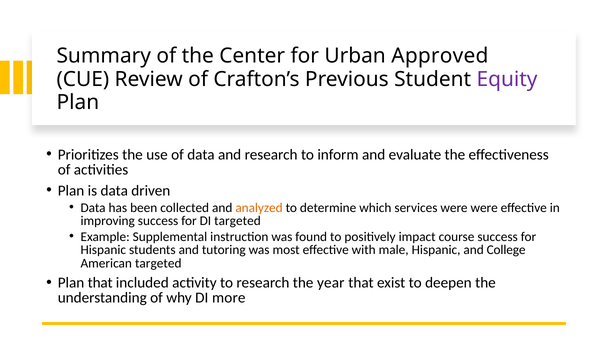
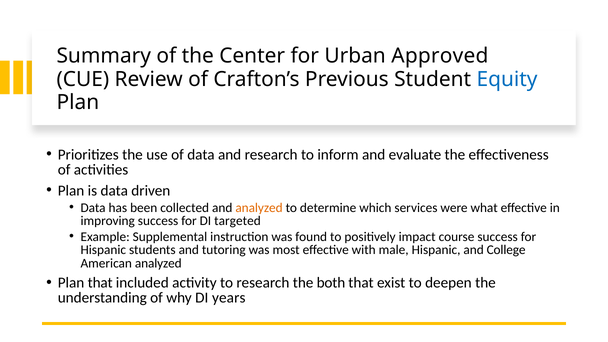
Equity colour: purple -> blue (507, 79)
were were: were -> what (484, 208)
American targeted: targeted -> analyzed (158, 263)
year: year -> both (331, 283)
more: more -> years (229, 298)
